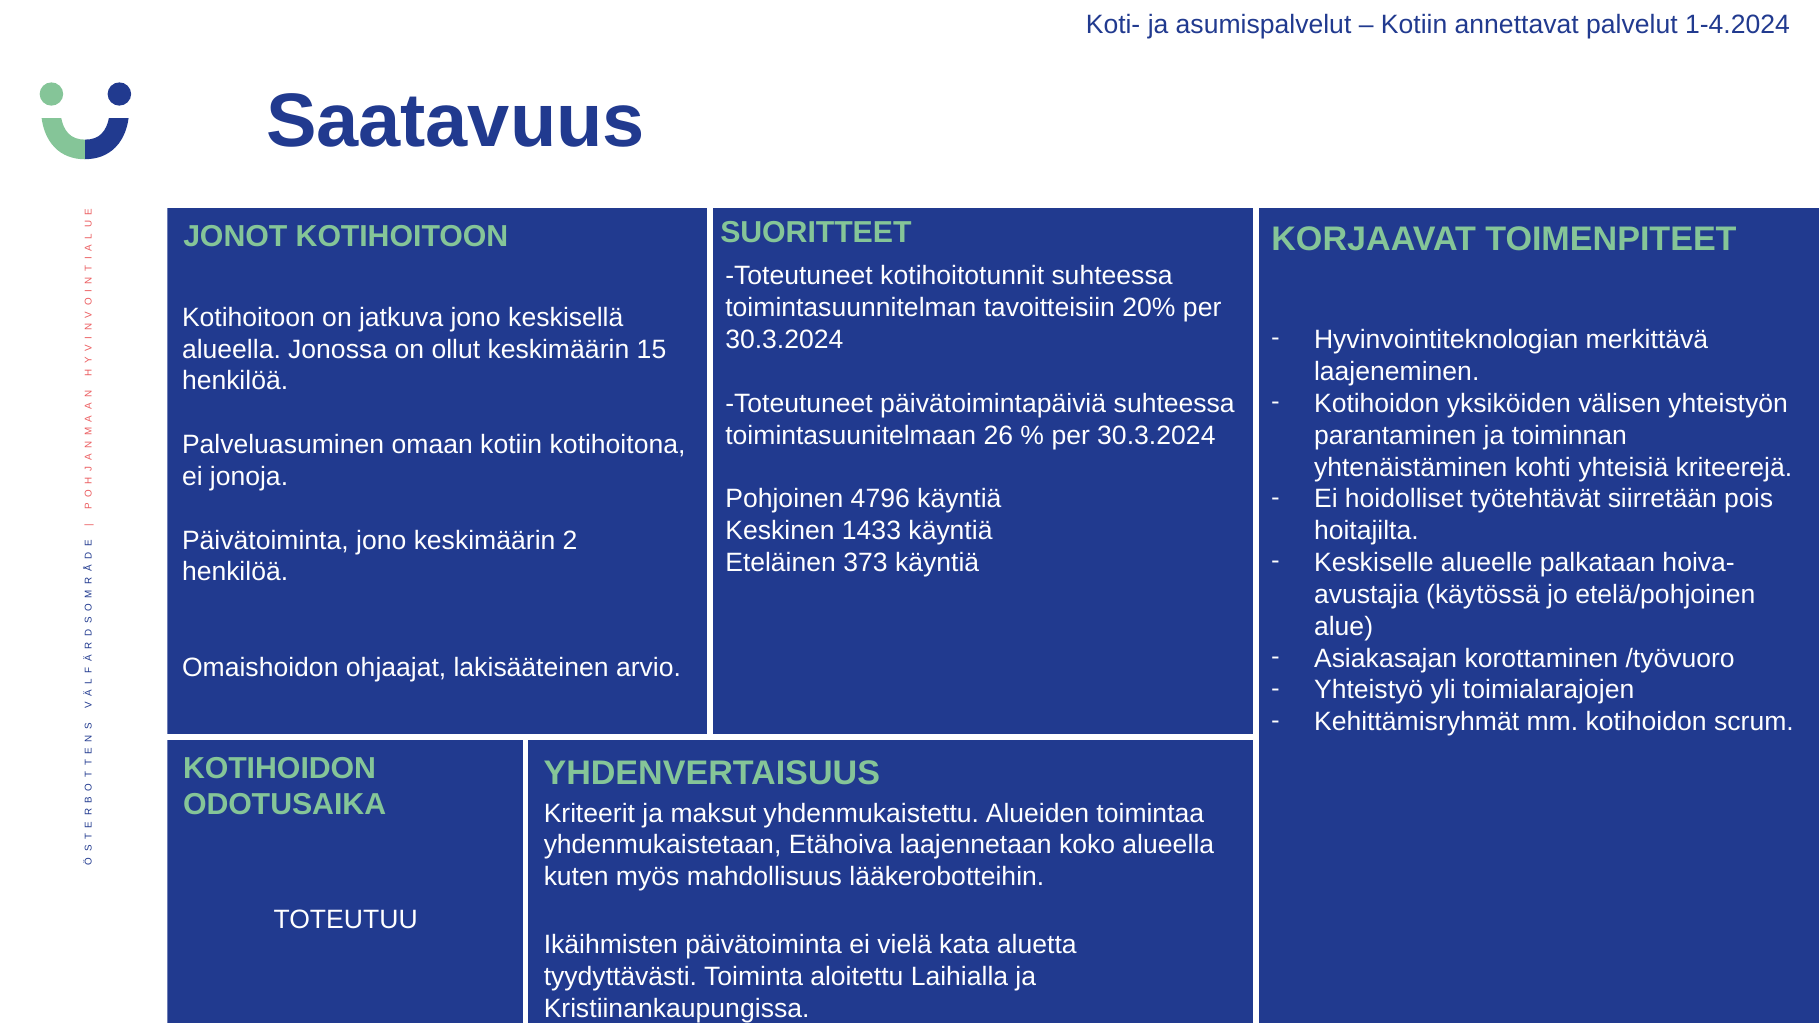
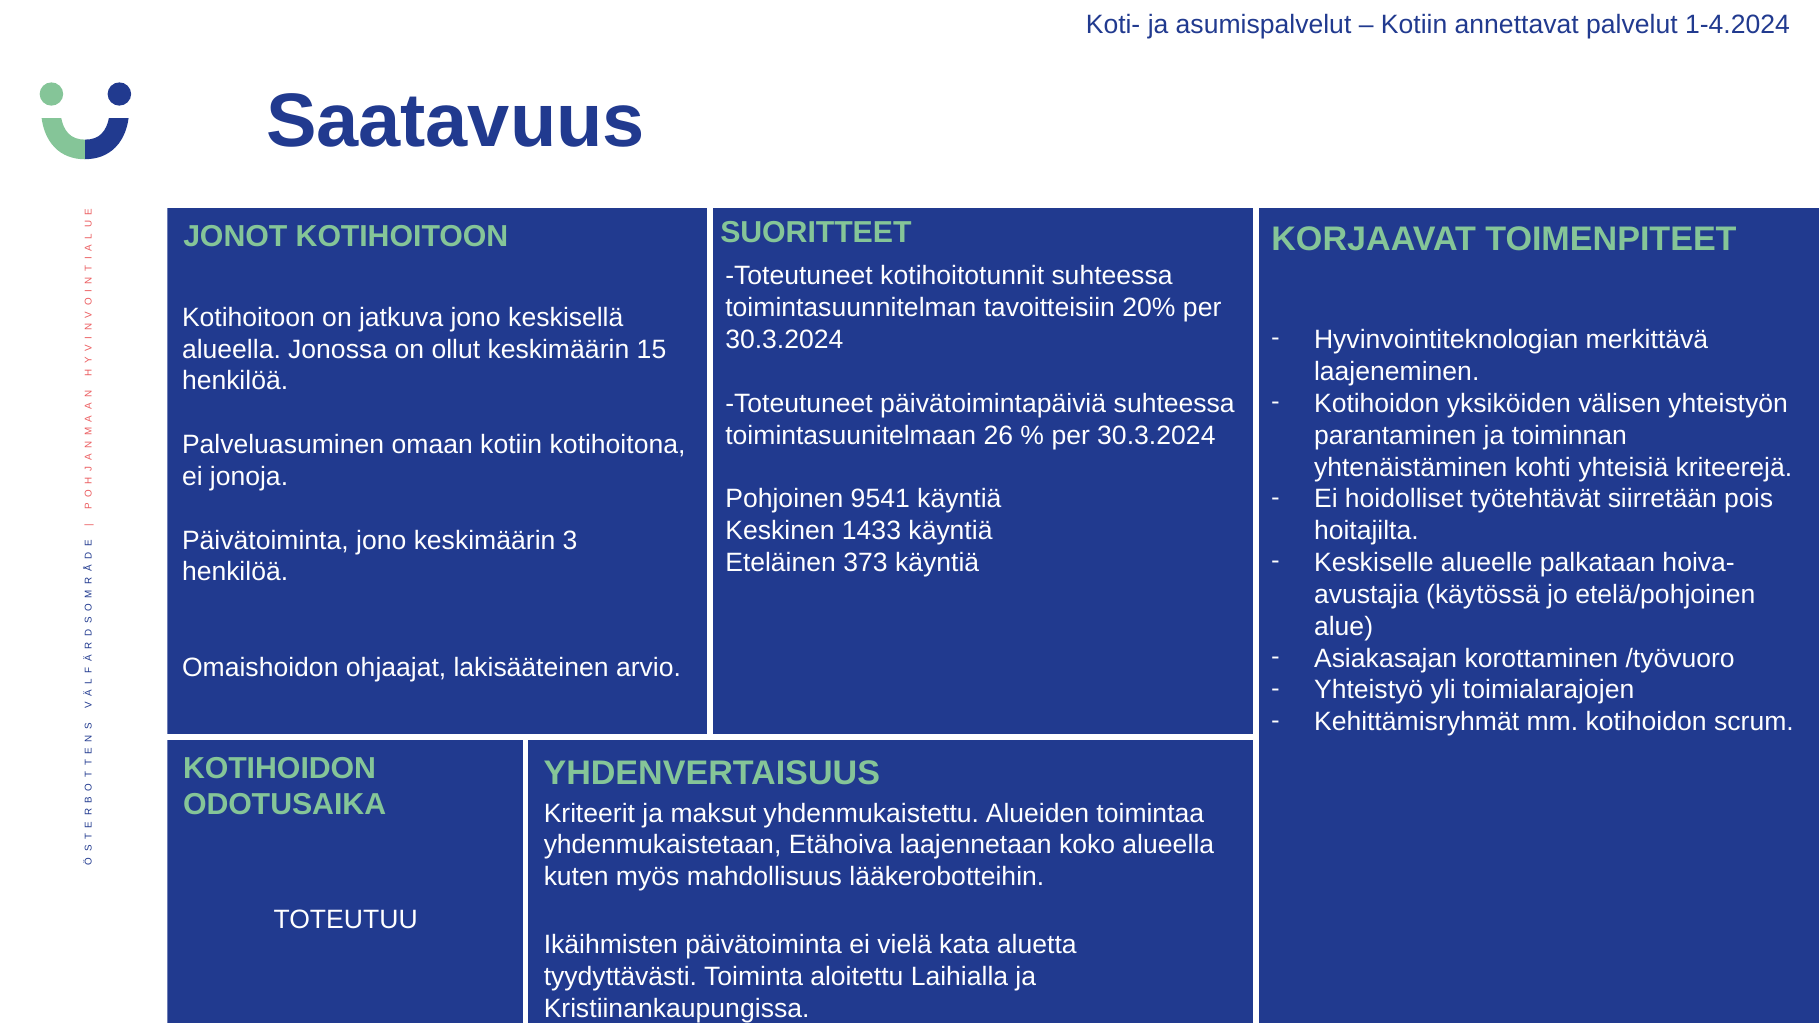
4796: 4796 -> 9541 (880, 499)
2: 2 -> 3 (570, 540)
